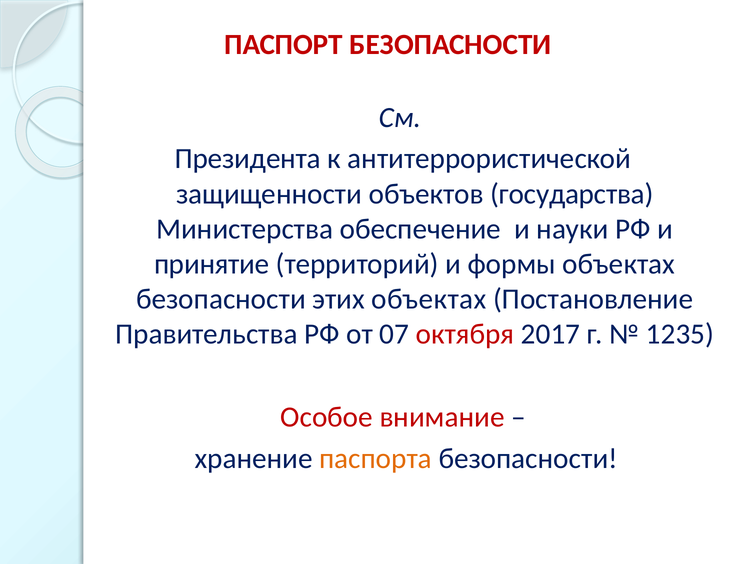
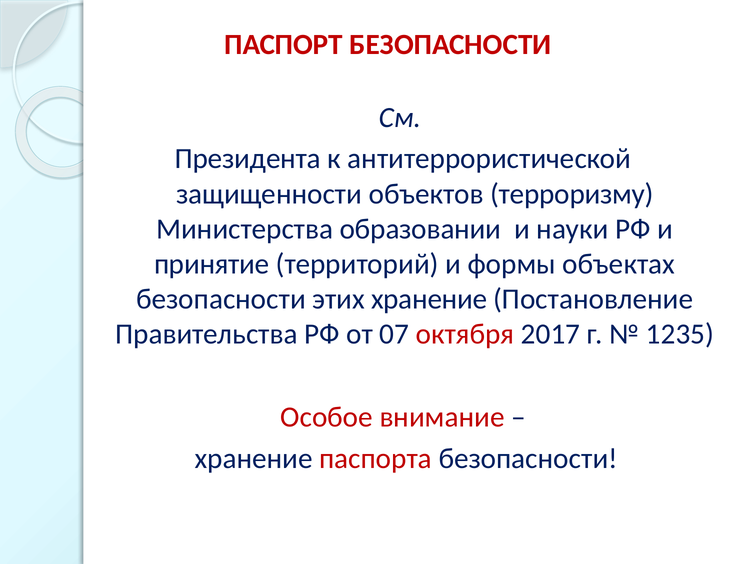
государства: государства -> терроризму (572, 194)
обеспечение: обеспечение -> образовании (420, 229)
этих объектах: объектах -> хранение (429, 299)
паспорта colour: orange -> red (376, 458)
